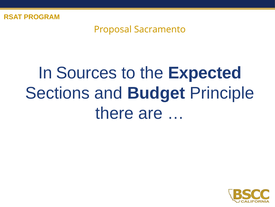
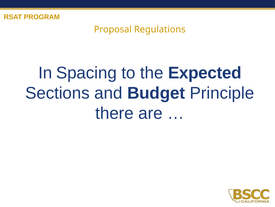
Sacramento: Sacramento -> Regulations (160, 29)
Sources: Sources -> Spacing (86, 73)
